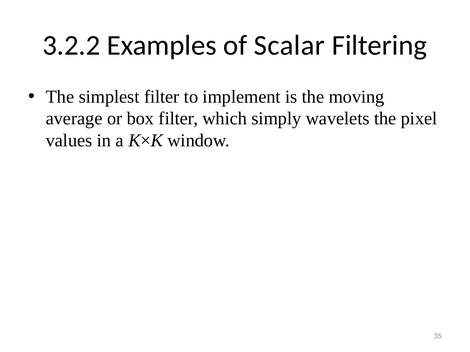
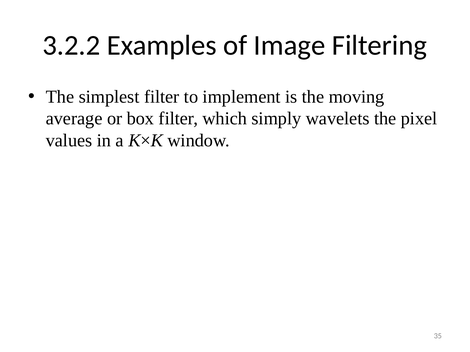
Scalar: Scalar -> Image (289, 45)
